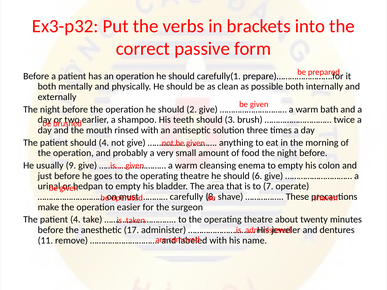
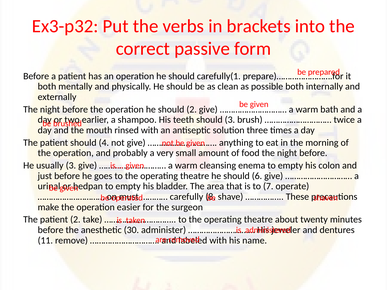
usually 9: 9 -> 3 (71, 166)
patient 4: 4 -> 2 (75, 220)
17: 17 -> 30 (131, 230)
